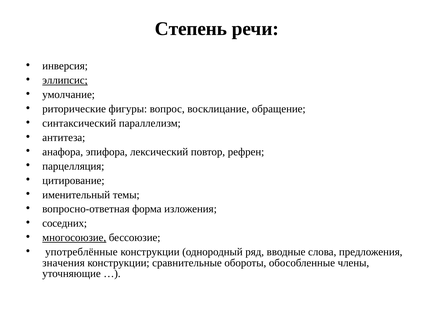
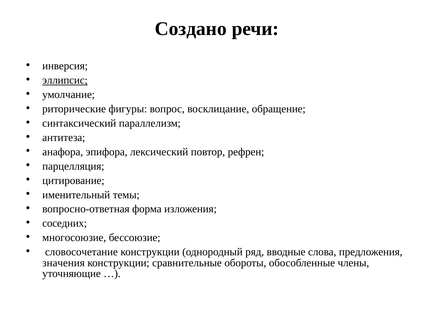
Степень: Степень -> Создано (191, 29)
многосоюзие underline: present -> none (74, 237)
употреблённые: употреблённые -> словосочетание (81, 252)
